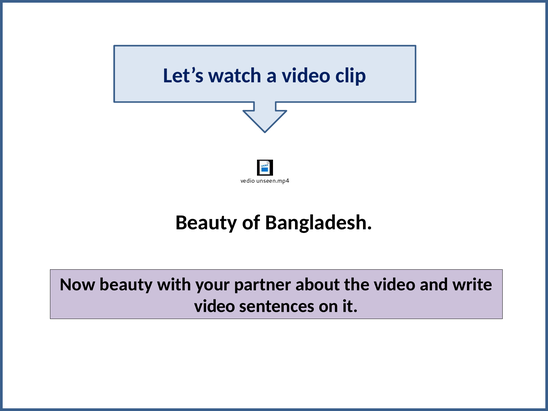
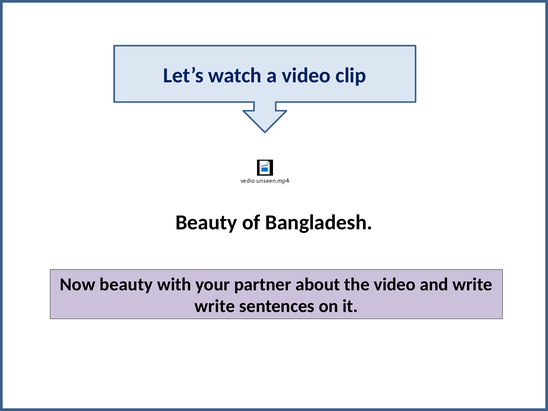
video: video -> write (215, 306)
